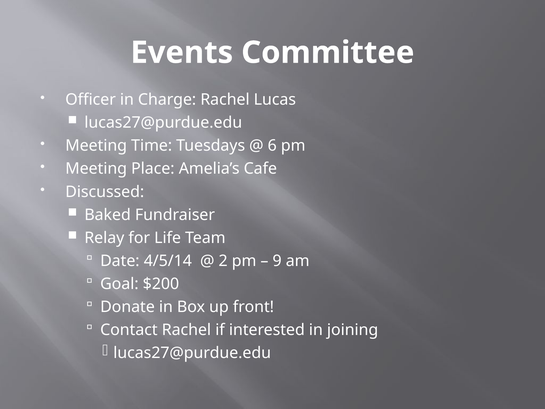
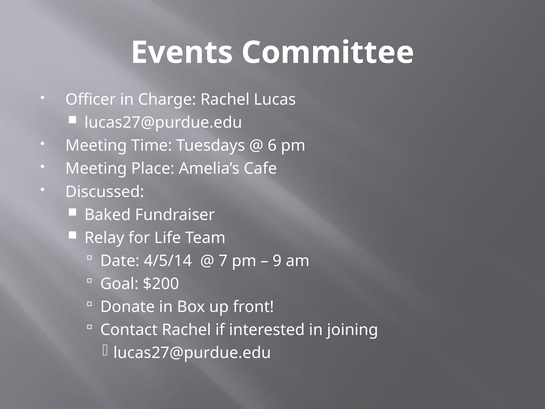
2: 2 -> 7 (223, 261)
